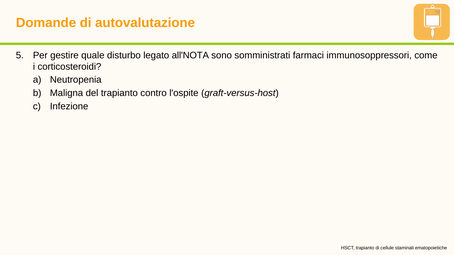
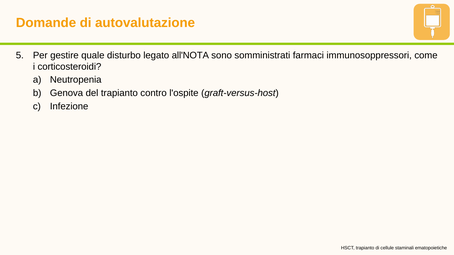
Maligna: Maligna -> Genova (67, 93)
